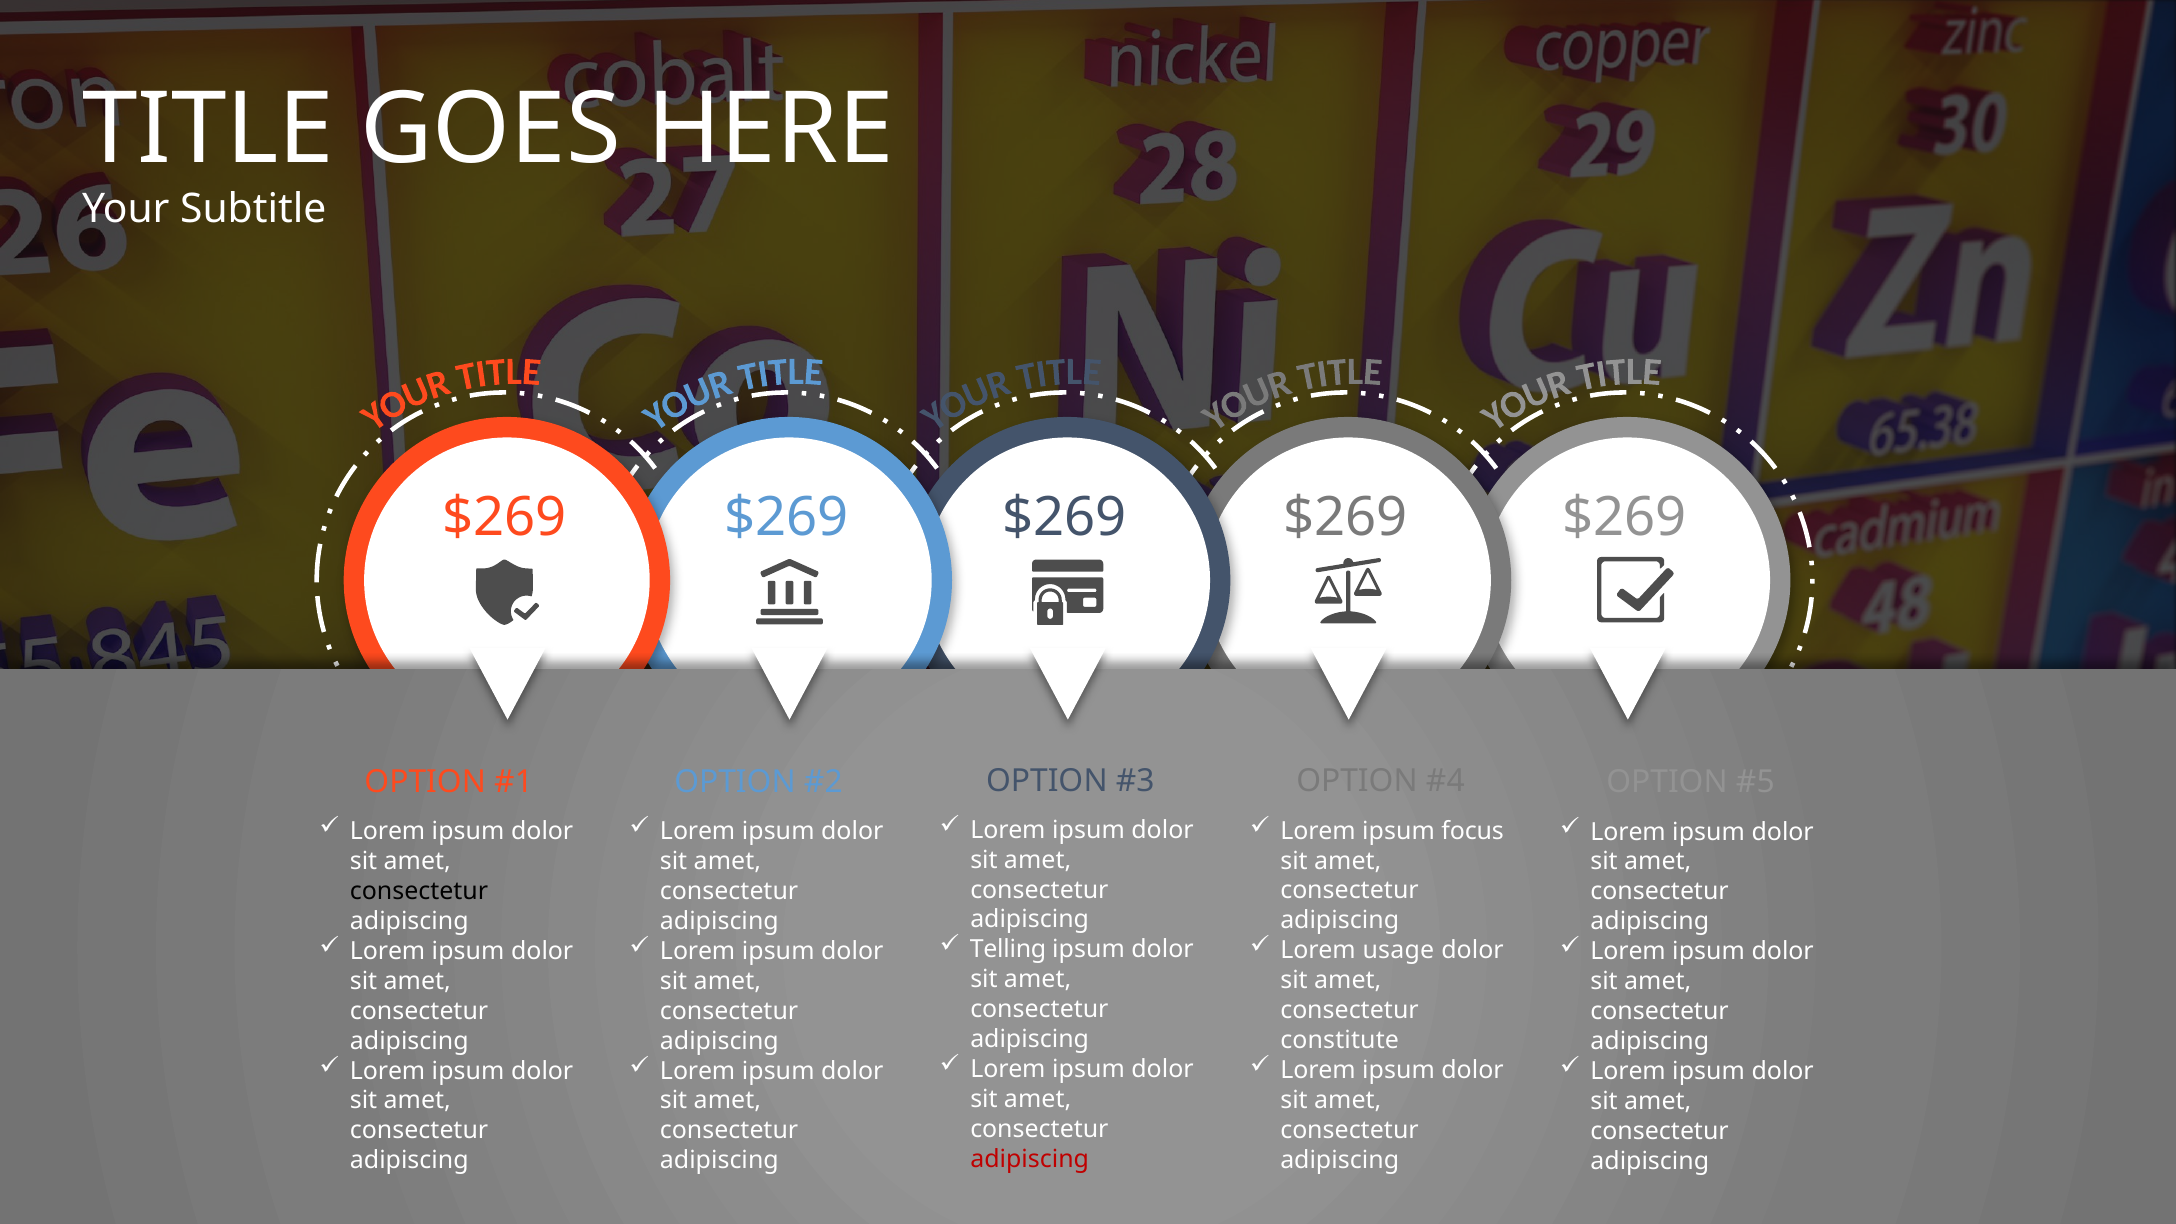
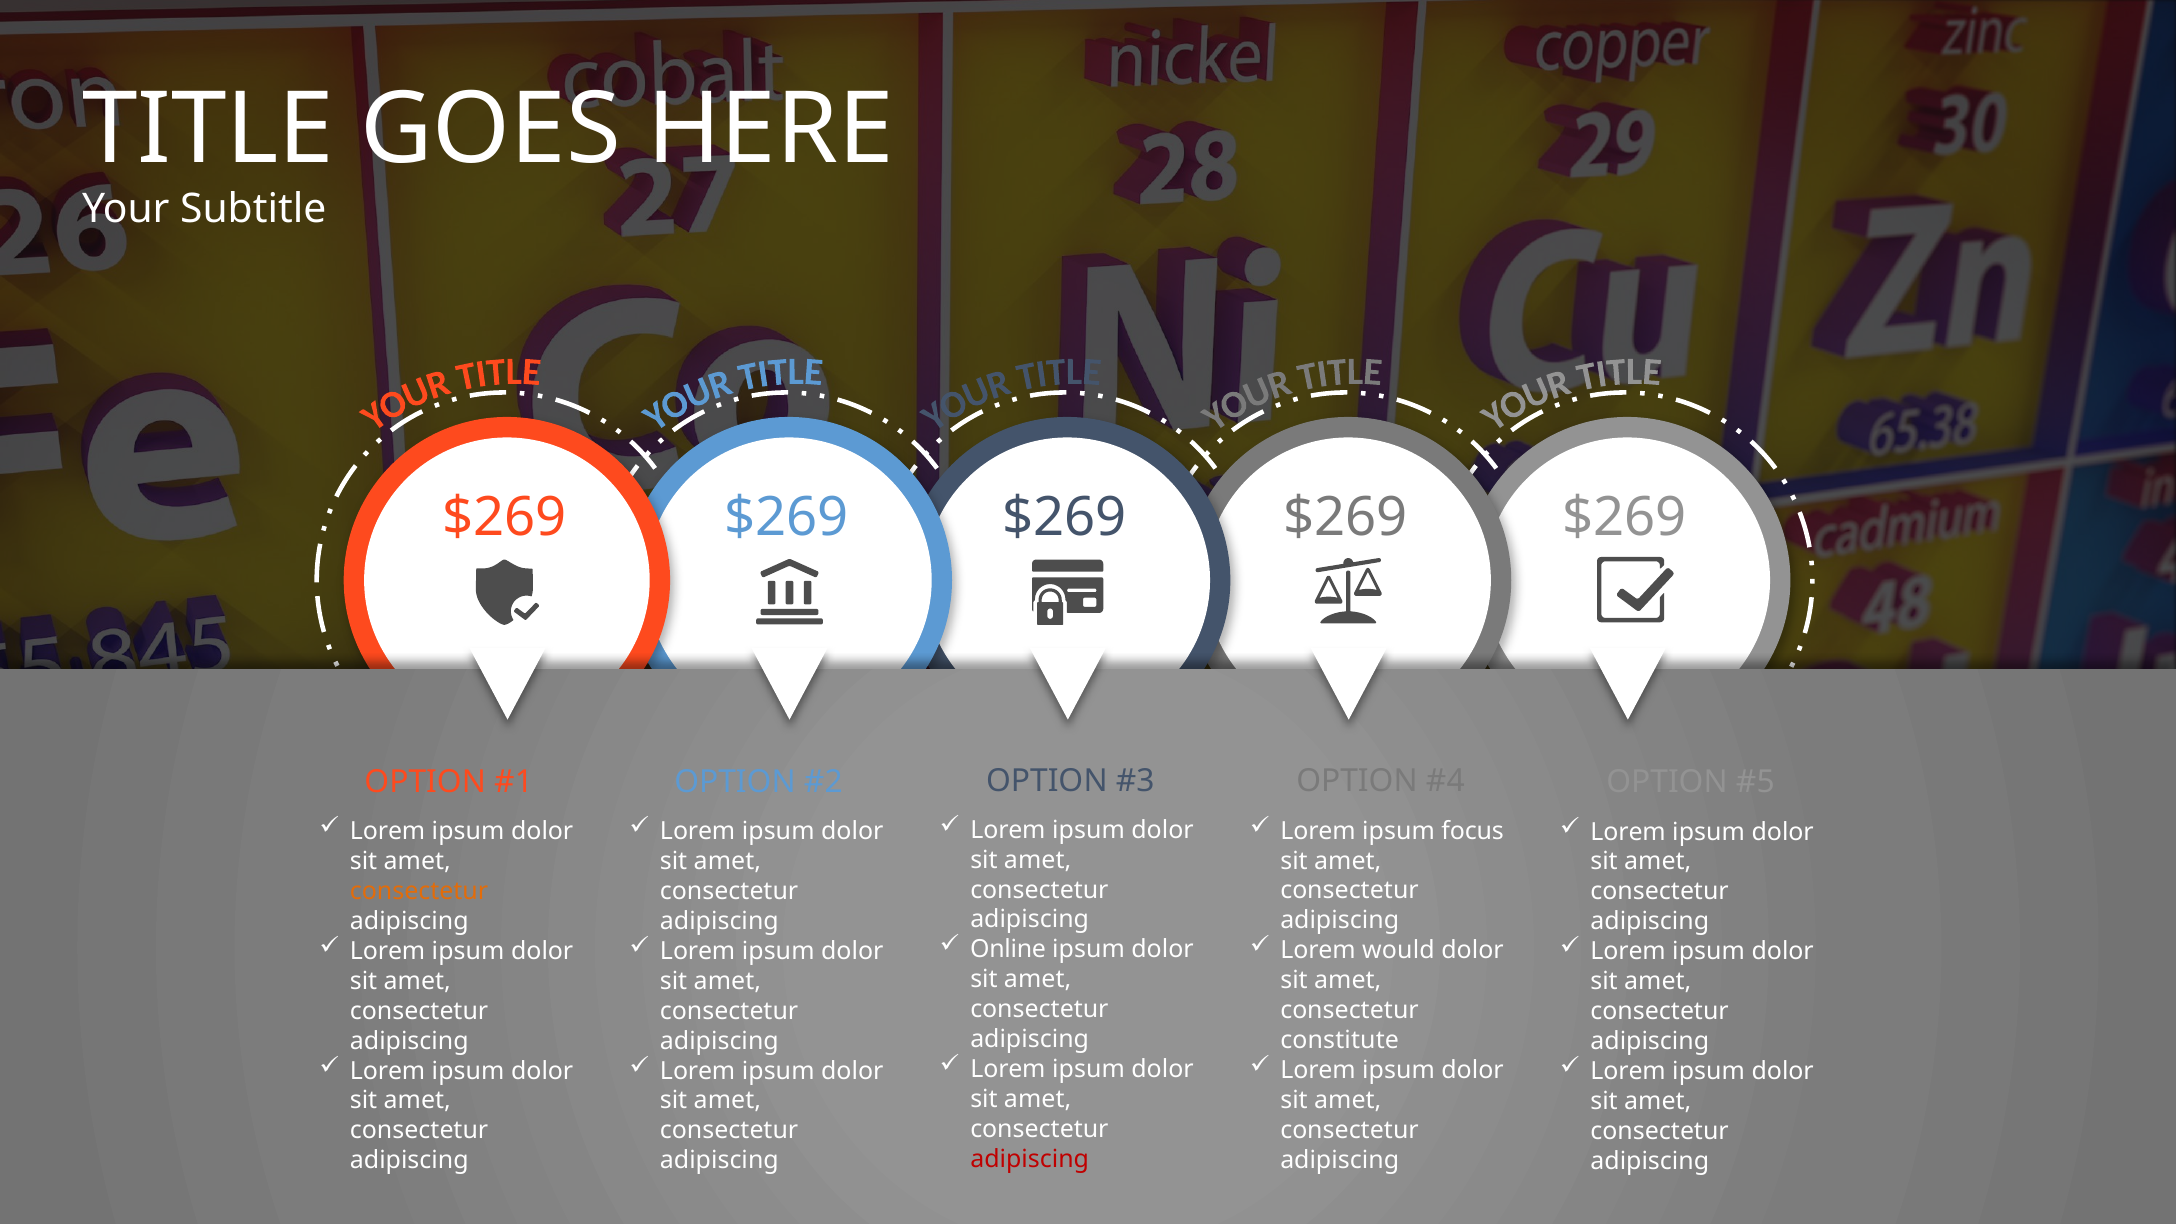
consectetur colour: black -> orange (419, 891)
Telling: Telling -> Online (1008, 950)
usage: usage -> would (1398, 951)
